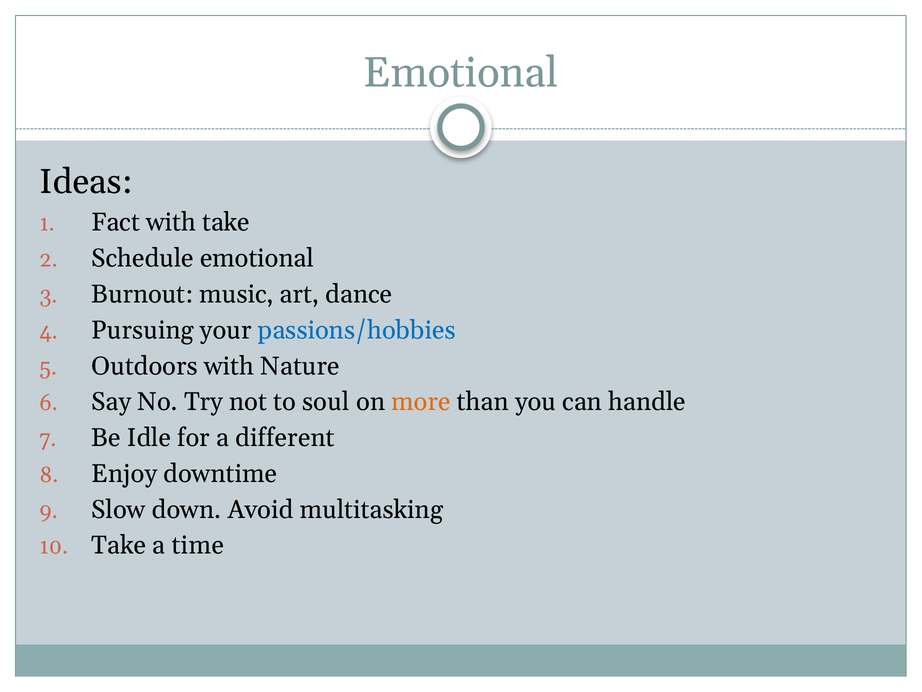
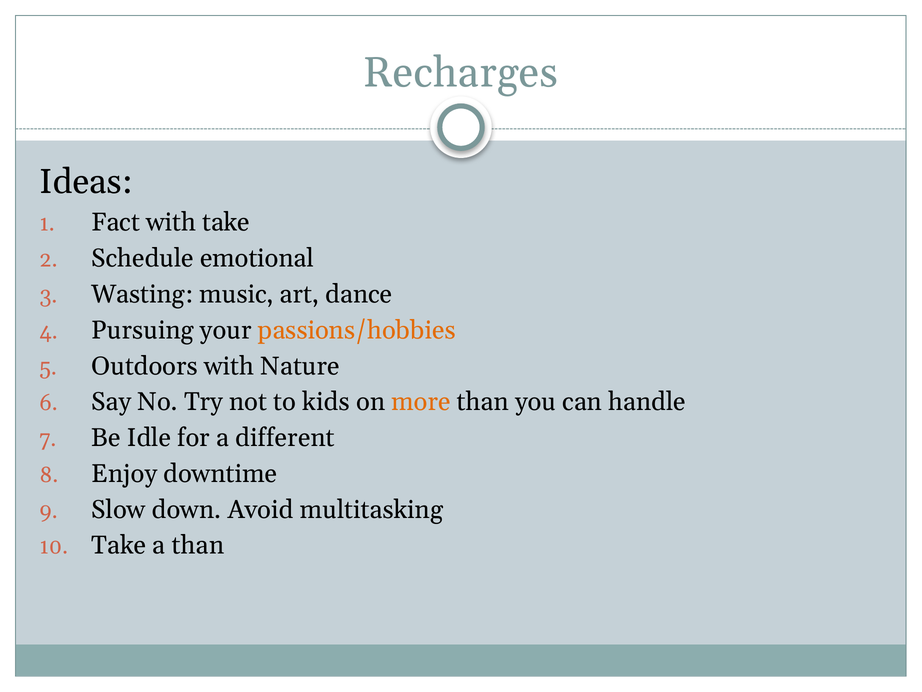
Emotional: Emotional -> Recharges (460, 73)
Burnout: Burnout -> Wasting (142, 294)
passions/hobbies colour: blue -> orange (357, 330)
soul: soul -> kids (326, 402)
a time: time -> than (198, 545)
